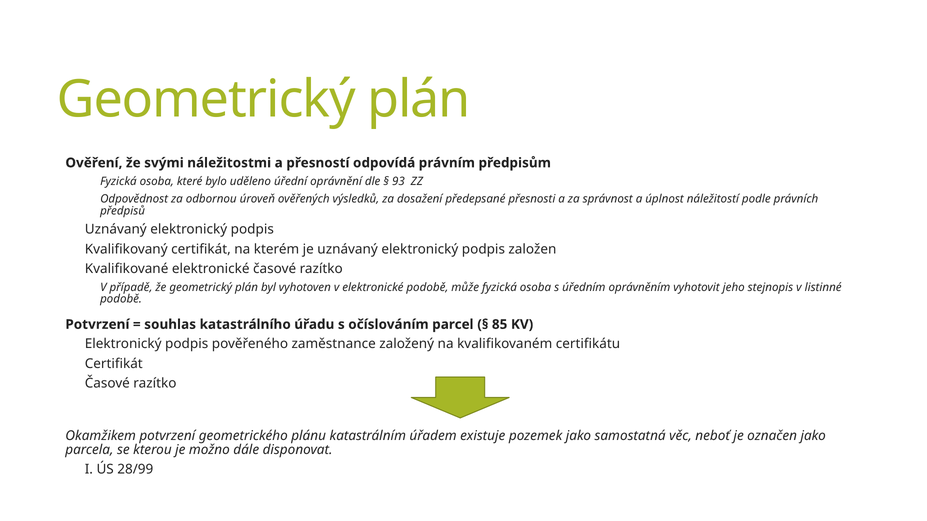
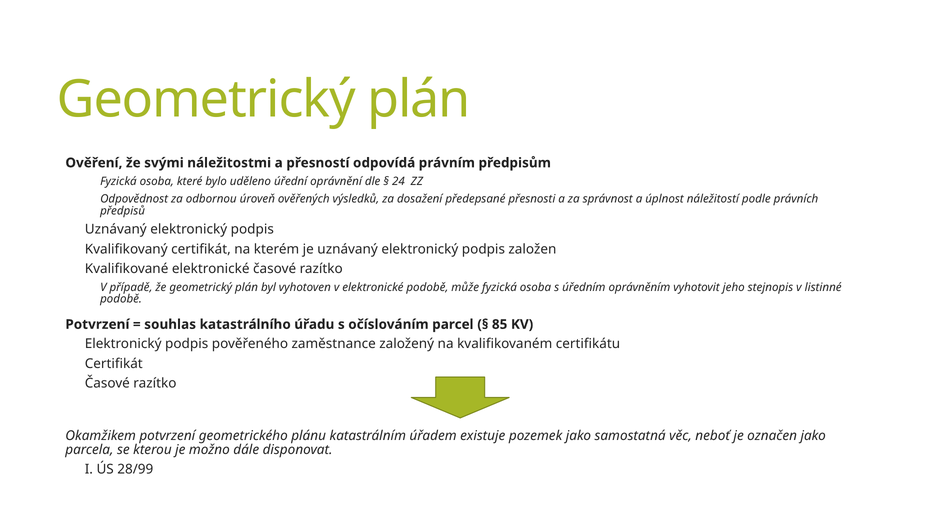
93: 93 -> 24 (398, 182)
